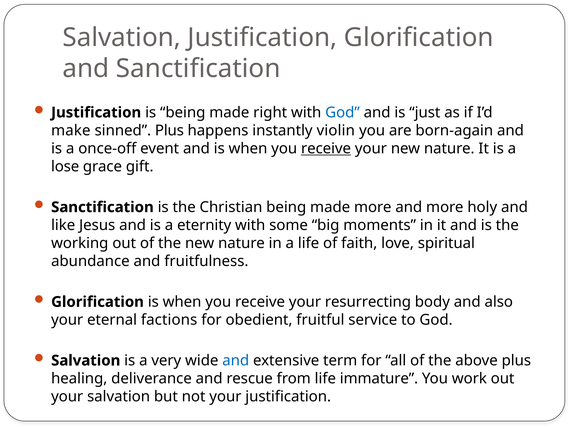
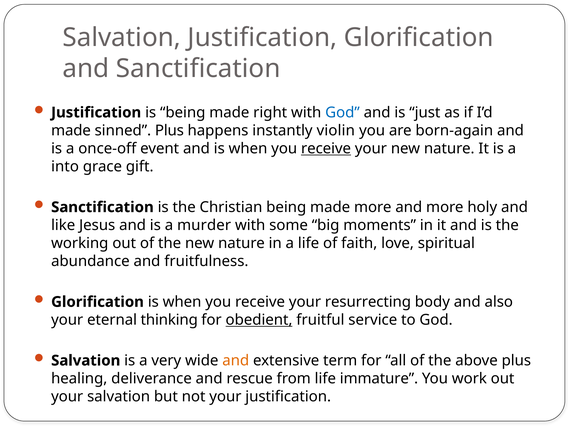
make: make -> made (71, 130)
lose: lose -> into (65, 166)
eternity: eternity -> murder (204, 225)
factions: factions -> thinking (169, 320)
obedient underline: none -> present (259, 320)
and colour: blue -> orange (236, 360)
